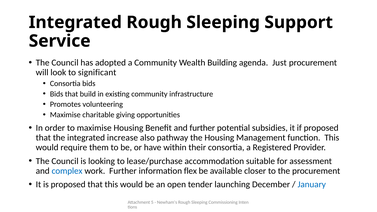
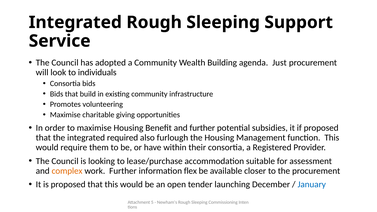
significant: significant -> individuals (97, 72)
increase: increase -> required (123, 138)
pathway: pathway -> furlough (172, 138)
complex colour: blue -> orange (67, 171)
